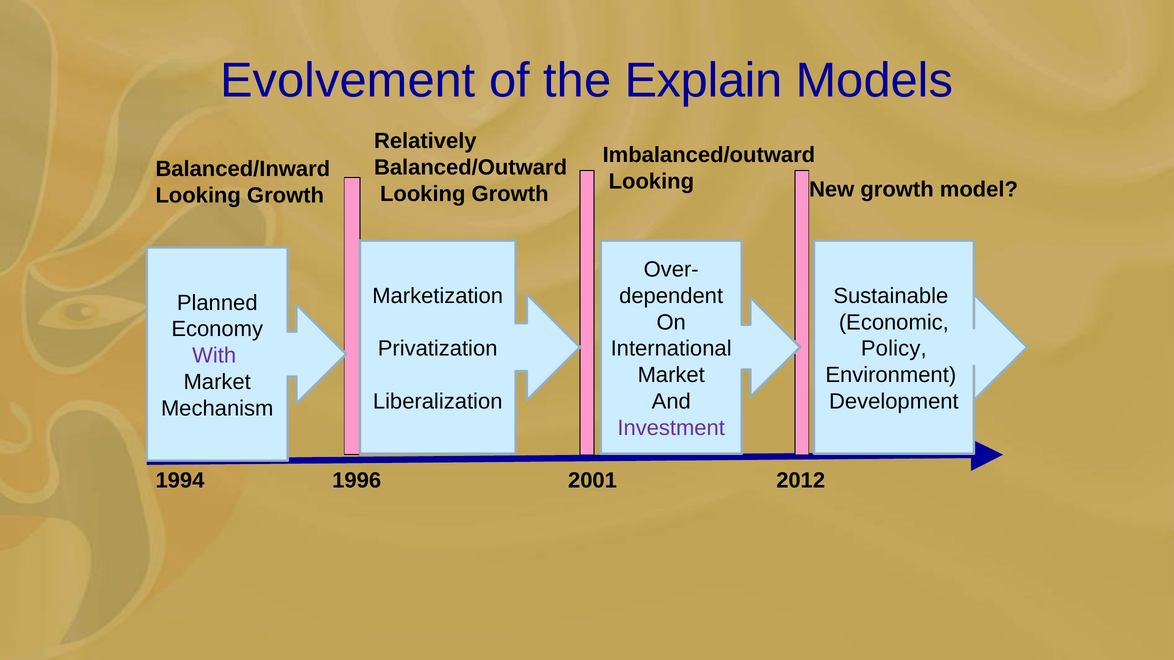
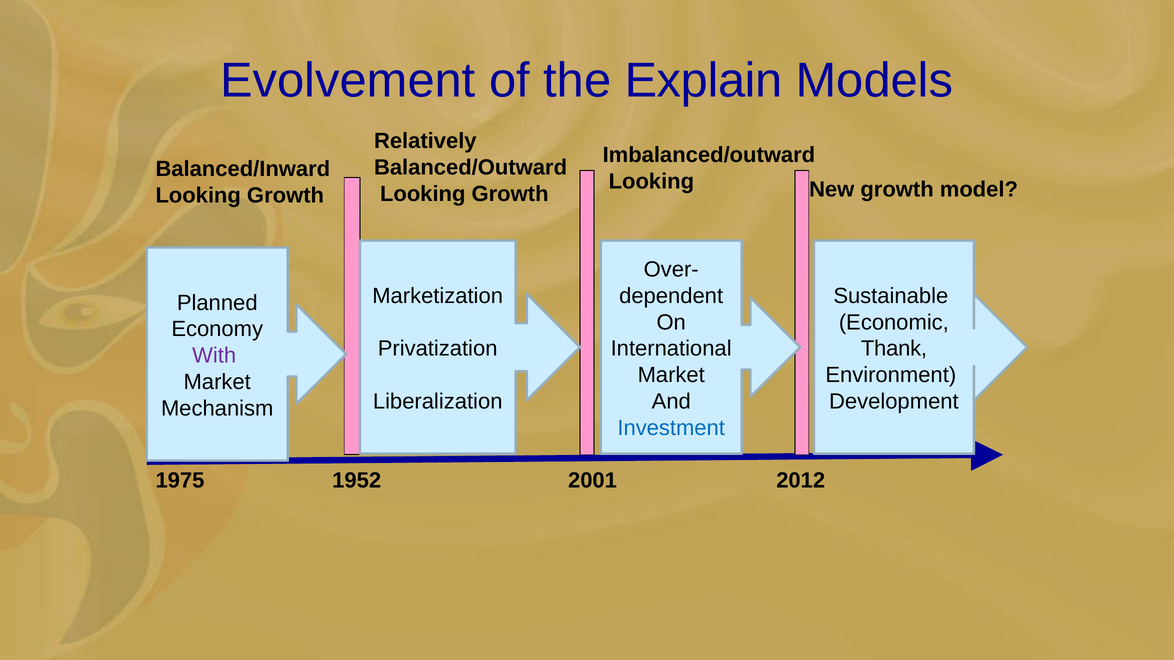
Policy: Policy -> Thank (894, 349)
Investment colour: purple -> blue (671, 428)
1994: 1994 -> 1975 (180, 481)
1996: 1996 -> 1952 (357, 481)
